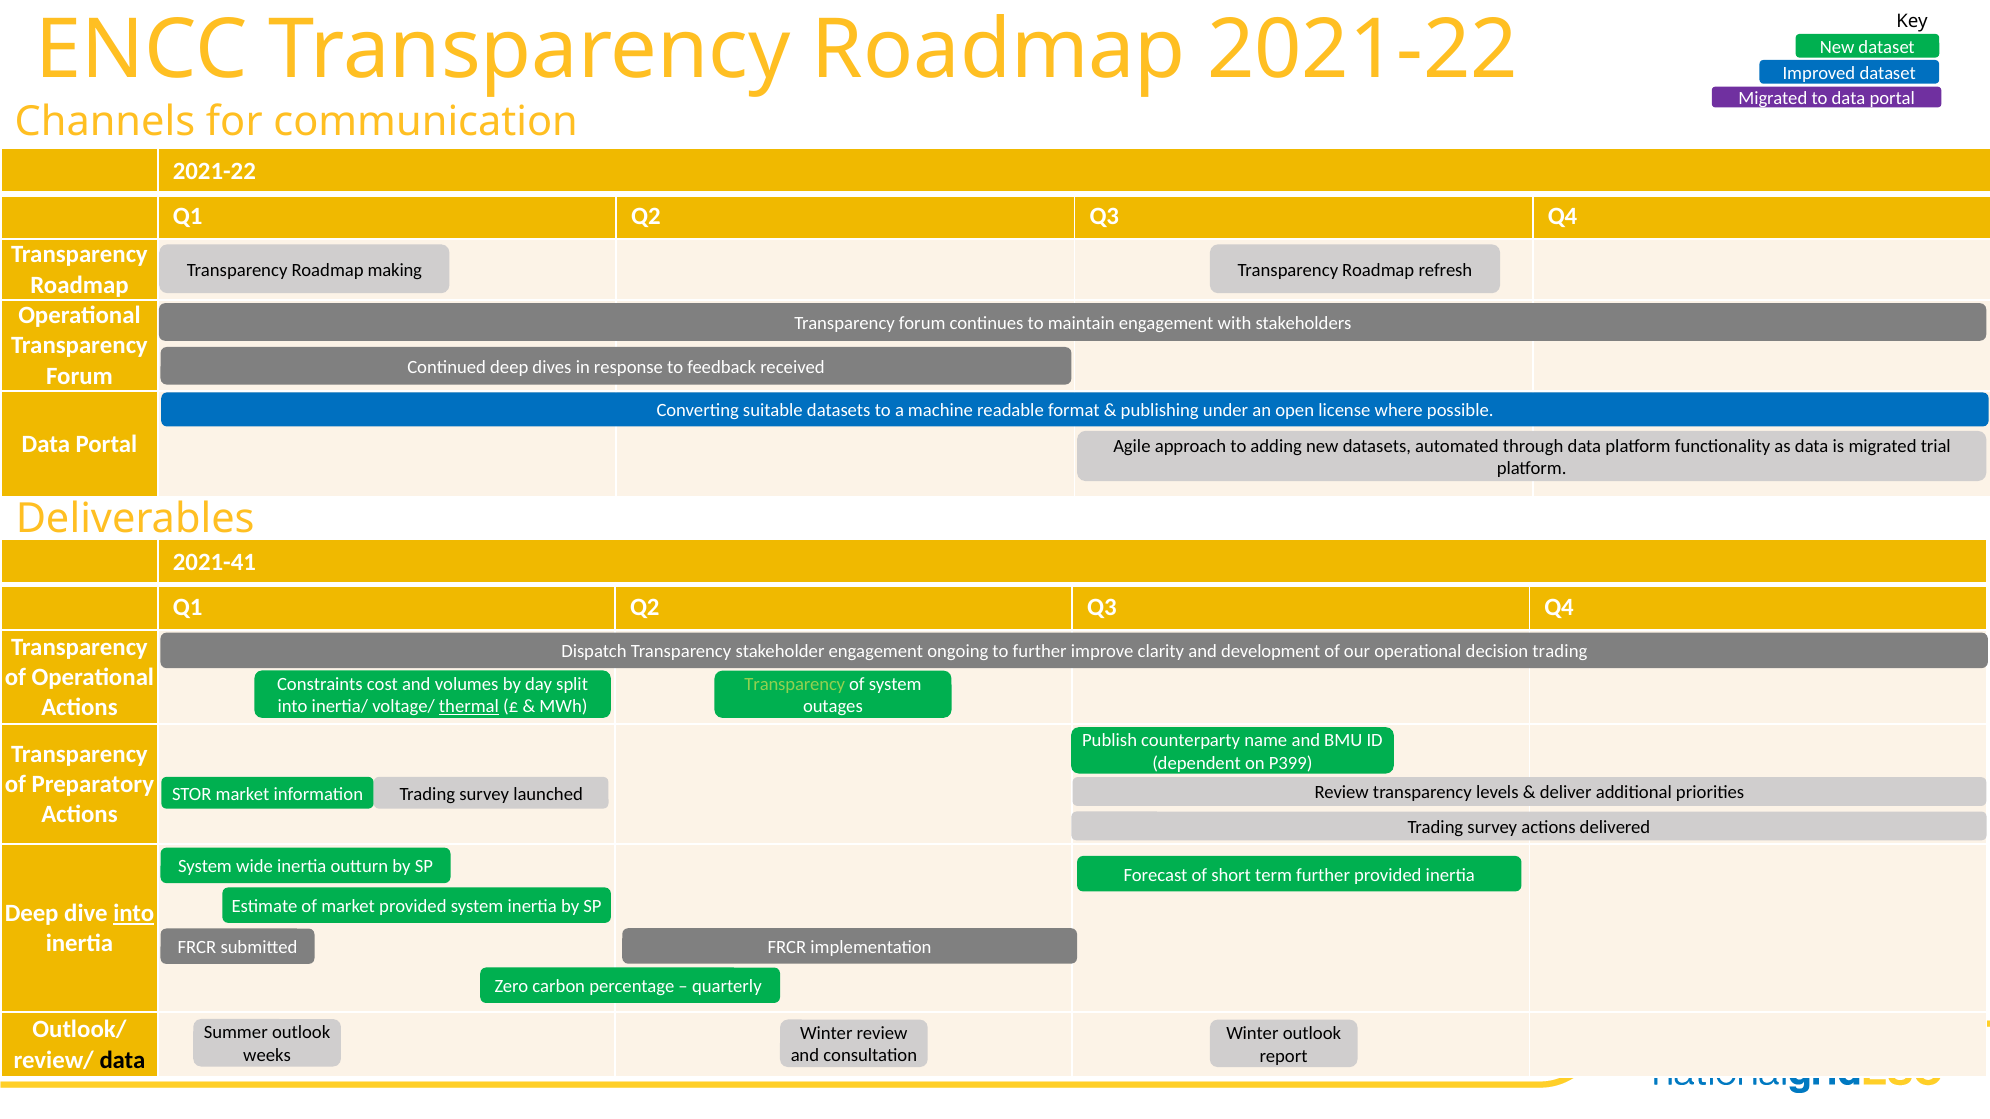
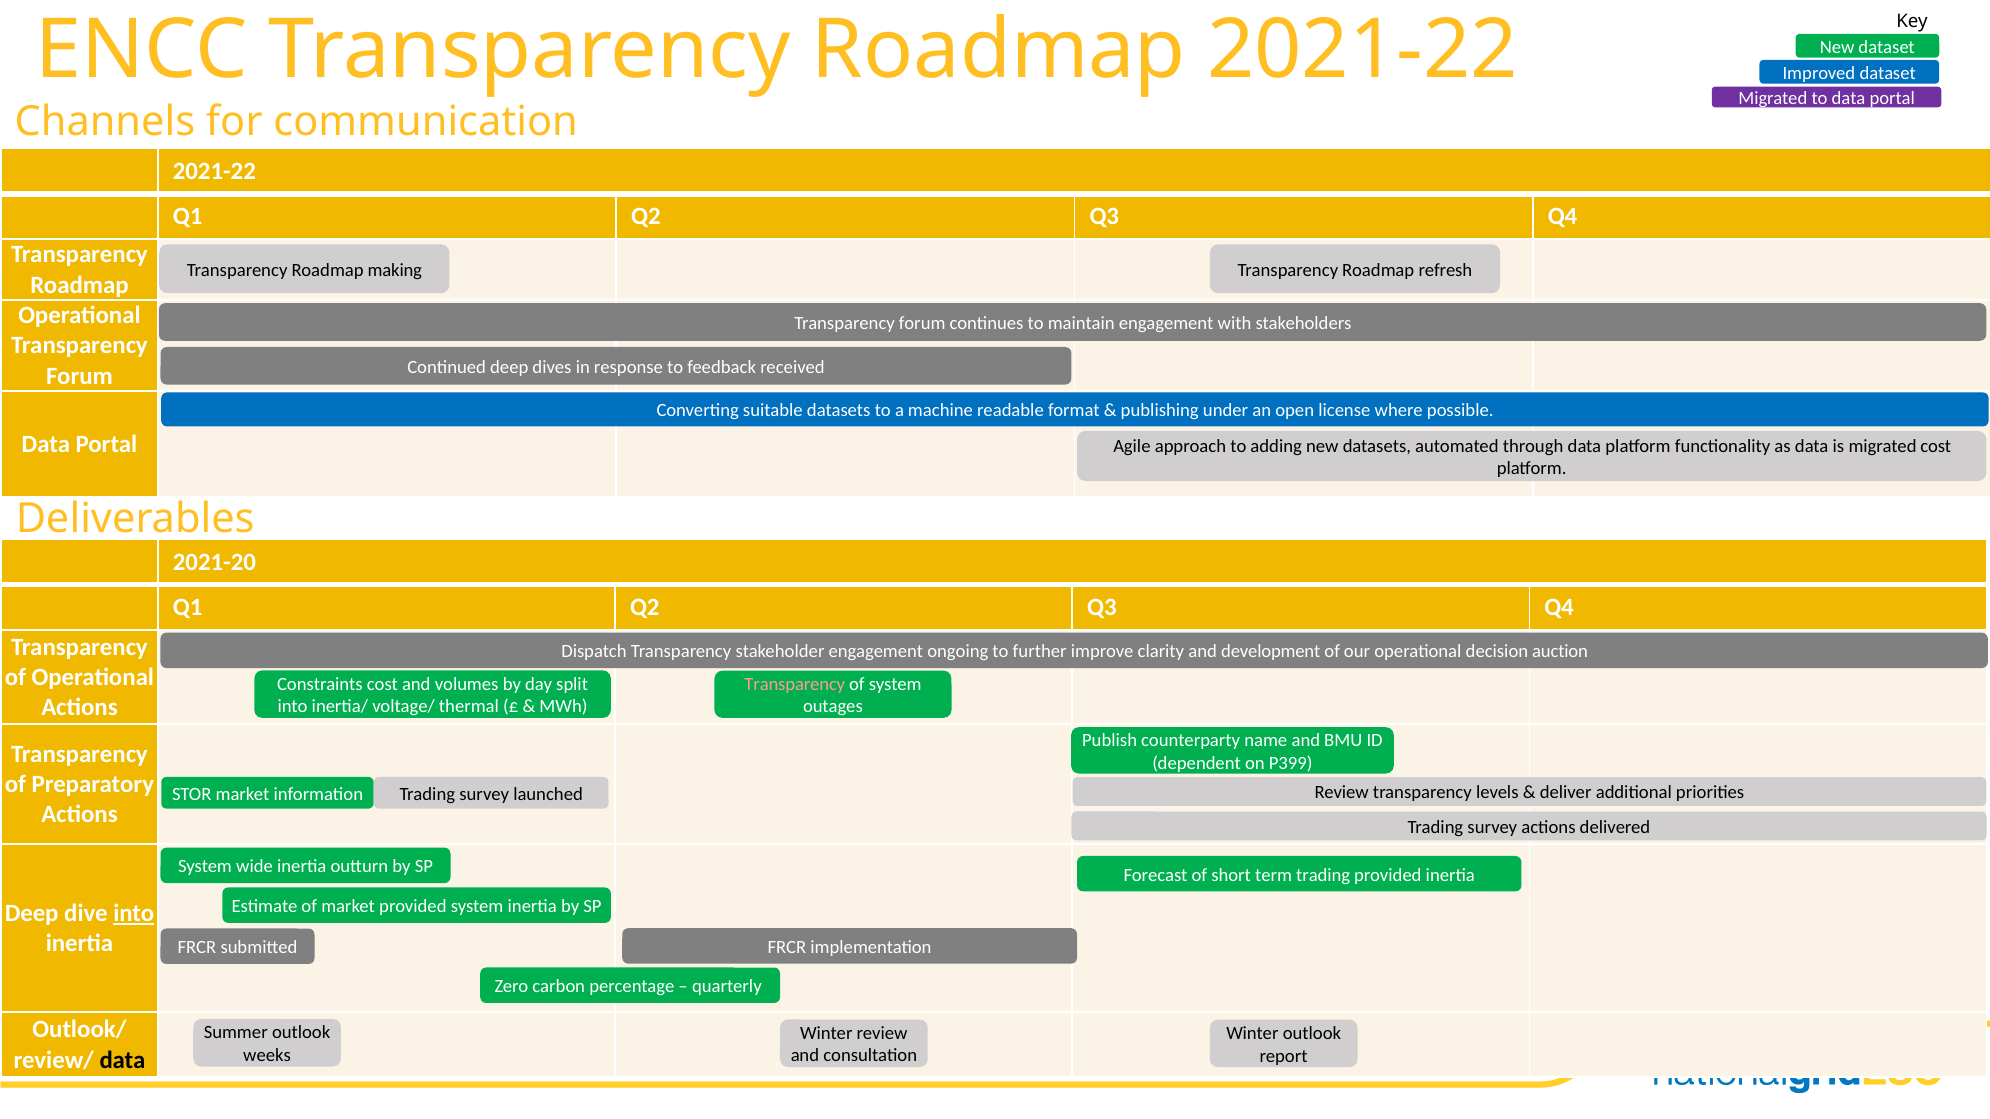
migrated trial: trial -> cost (1936, 446)
2021-41: 2021-41 -> 2021-20 (214, 562)
decision trading: trading -> auction (1560, 652)
Transparency colour: light green -> pink (795, 684)
thermal underline: present -> none (469, 707)
term further: further -> trading (1323, 875)
